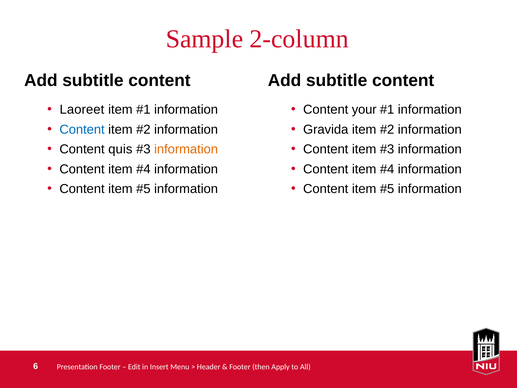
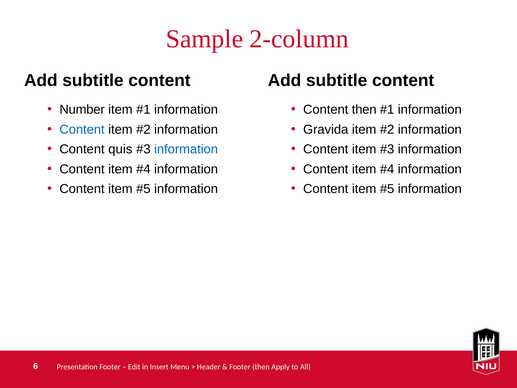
Laoreet: Laoreet -> Number (82, 110)
Content your: your -> then (364, 110)
information colour: orange -> blue (186, 149)
